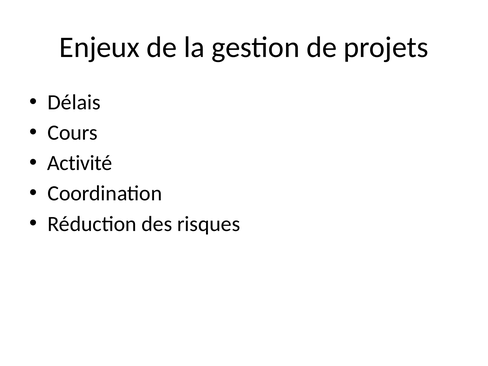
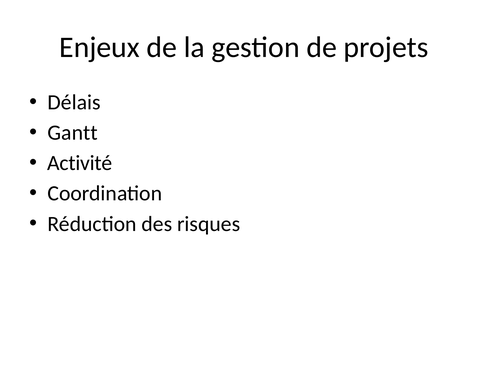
Cours: Cours -> Gantt (73, 133)
